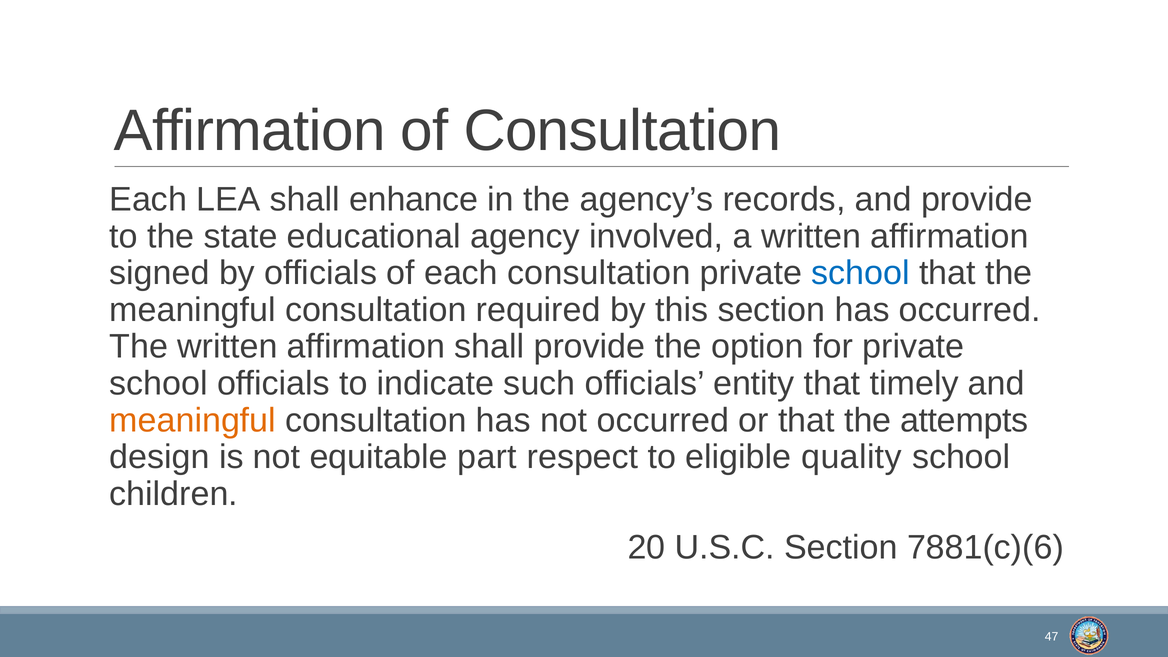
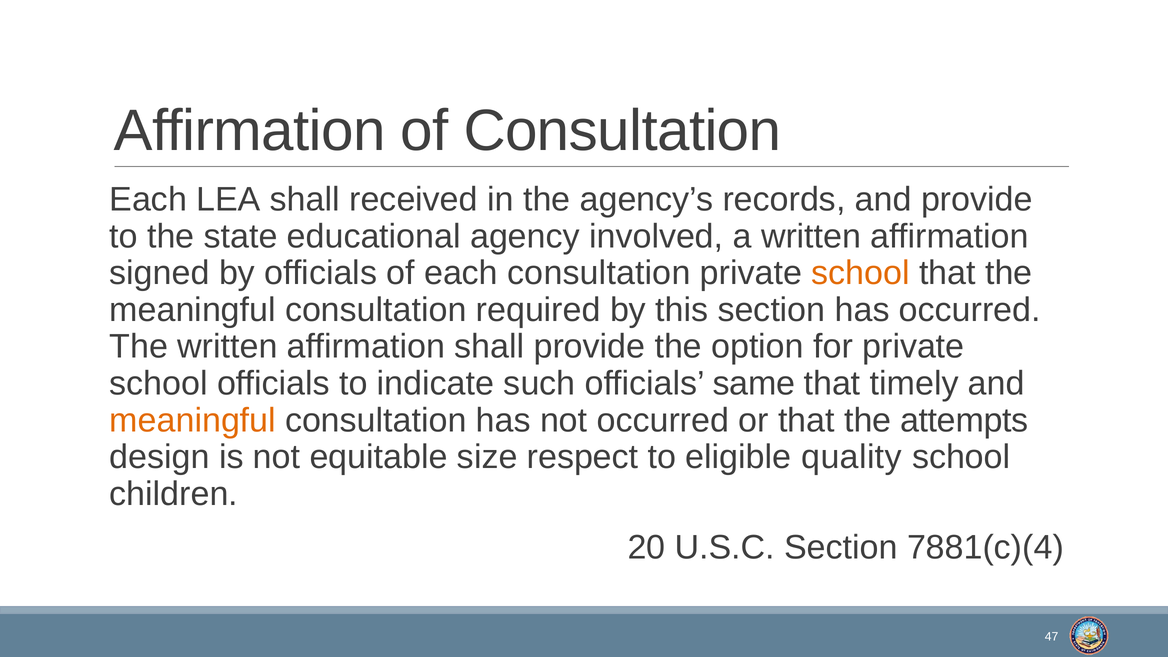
enhance: enhance -> received (414, 199)
school colour: blue -> orange (860, 273)
entity: entity -> same (754, 383)
part: part -> size (487, 457)
7881(c)(6: 7881(c)(6 -> 7881(c)(4 (985, 548)
